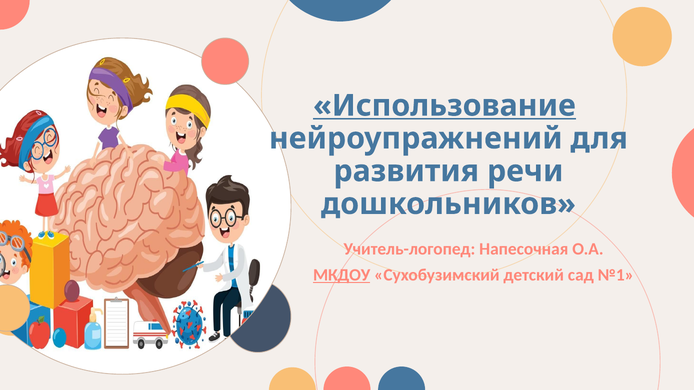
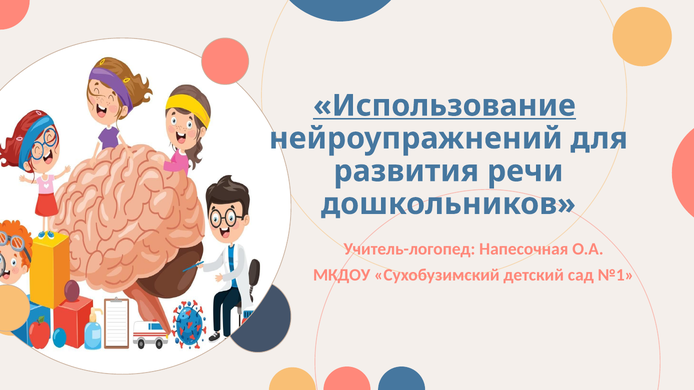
МКДОУ underline: present -> none (342, 275)
